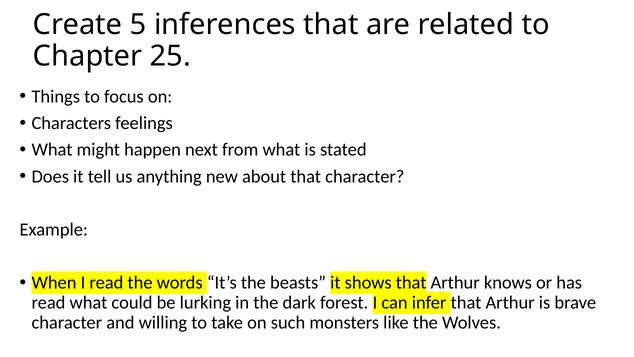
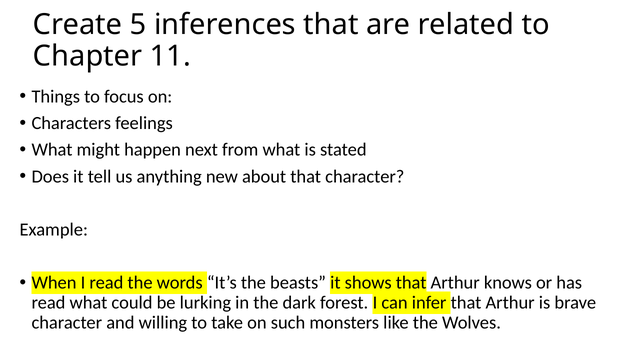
25: 25 -> 11 (170, 56)
